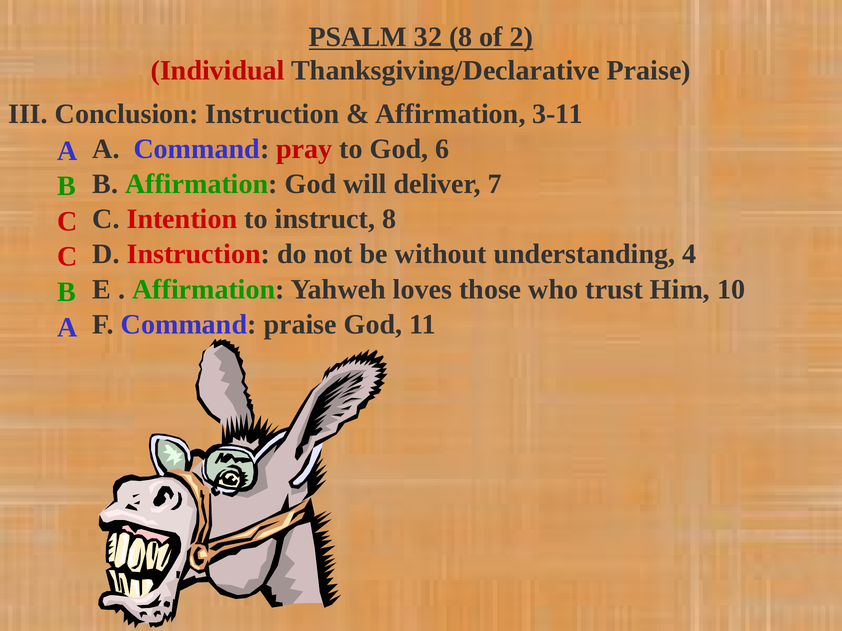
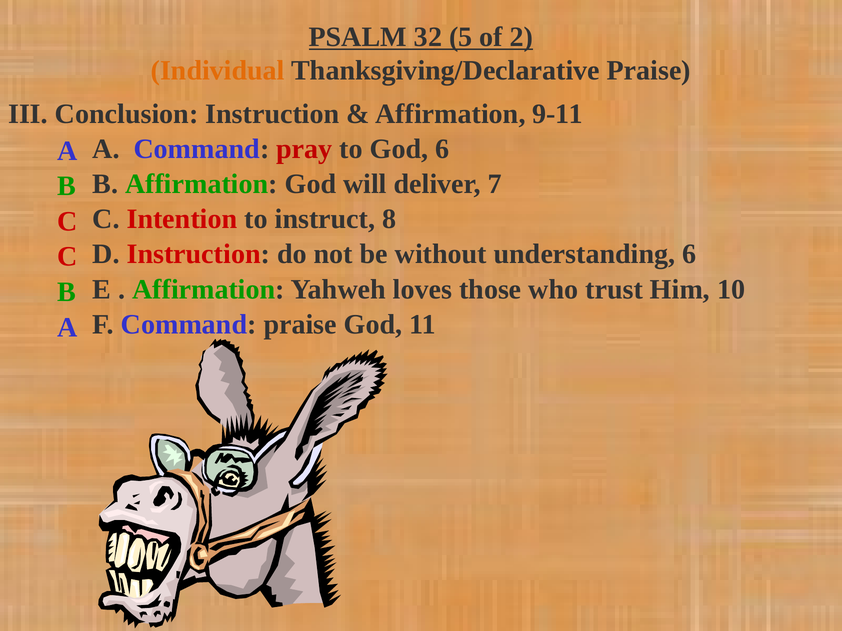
32 8: 8 -> 5 (461, 37)
Individual colour: red -> orange (218, 71)
3-11: 3-11 -> 9-11 (558, 114)
understanding 4: 4 -> 6 (689, 254)
